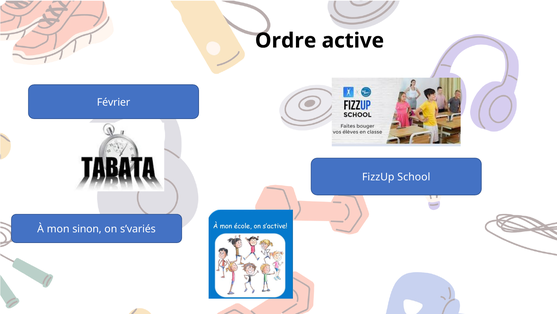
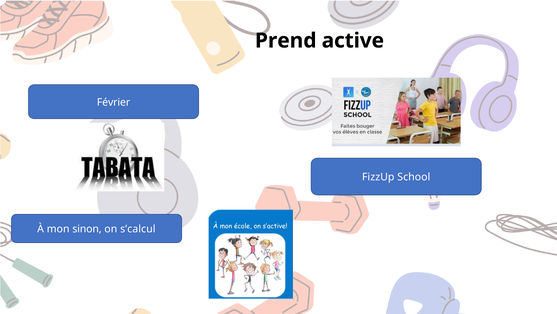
Ordre: Ordre -> Prend (286, 41)
s’variés: s’variés -> s’calcul (138, 229)
